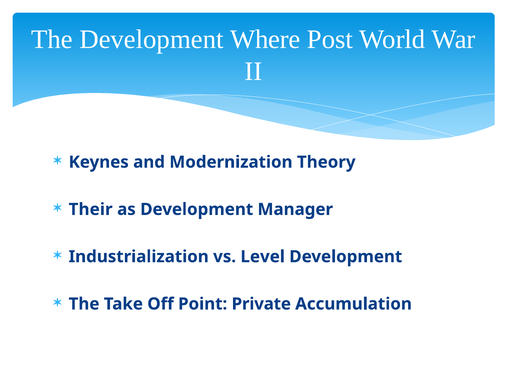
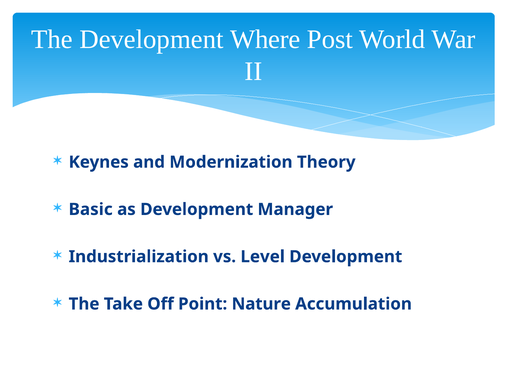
Their: Their -> Basic (91, 210)
Private: Private -> Nature (261, 304)
